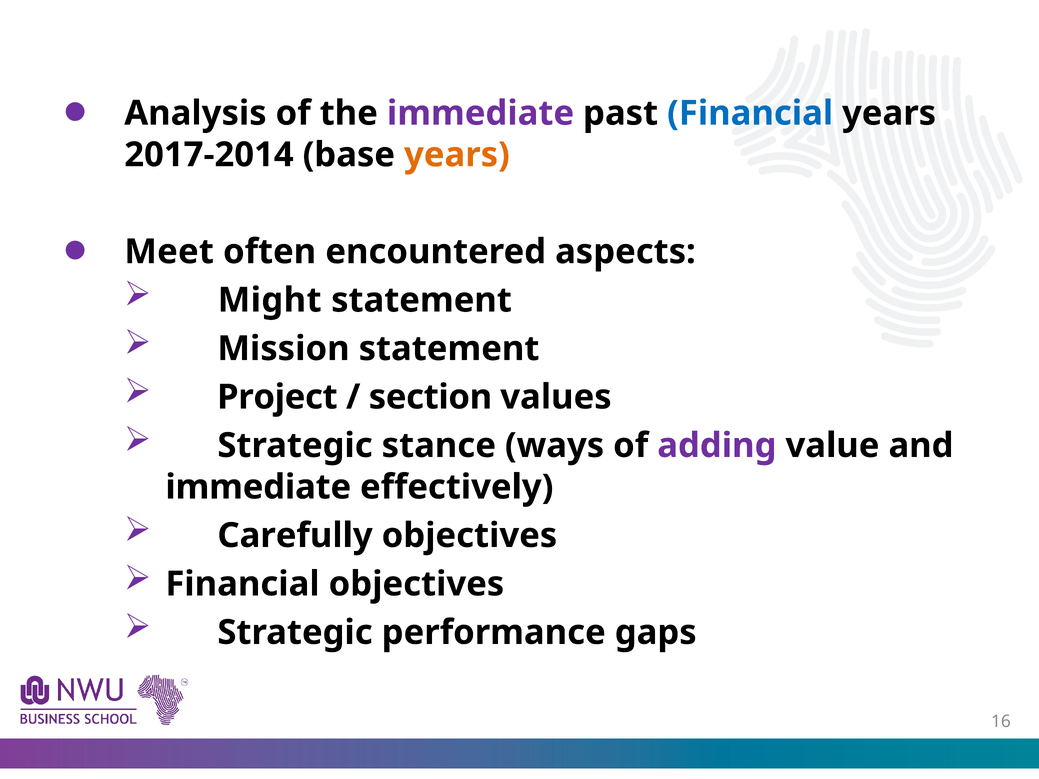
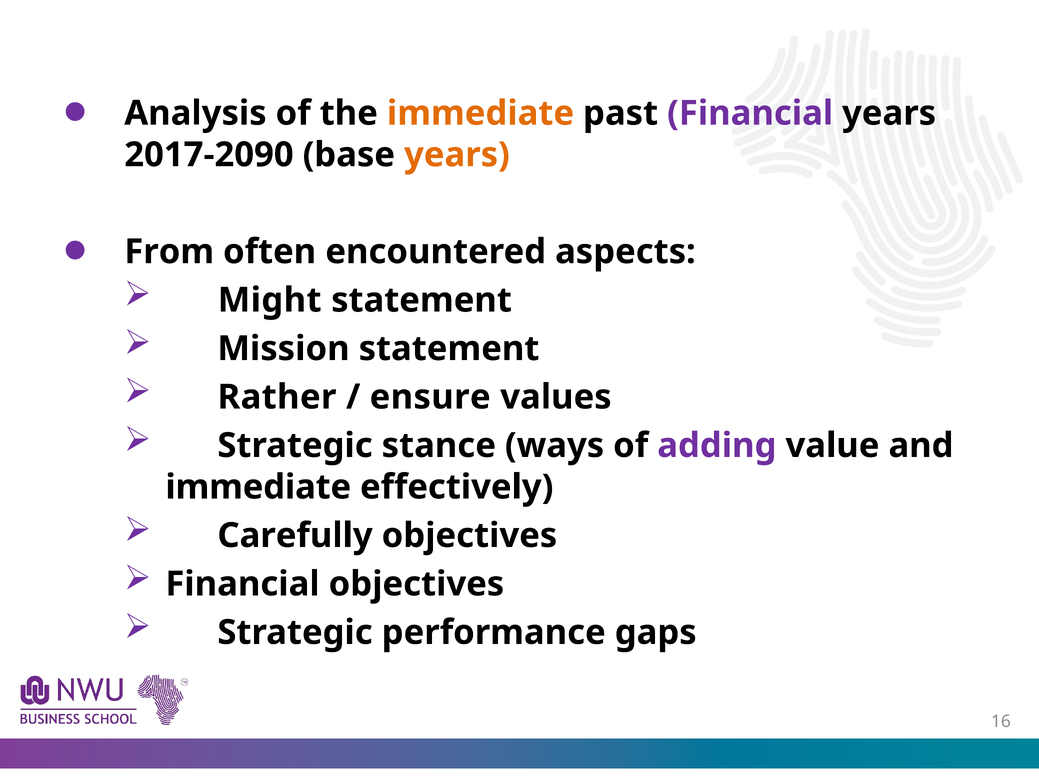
immediate colour: purple -> orange (481, 113)
Financial colour: blue -> purple (750, 113)
2017-2014: 2017-2014 -> 2017-2090 (209, 155)
Meet: Meet -> From (169, 252)
Project: Project -> Rather (277, 397)
section: section -> ensure (430, 397)
